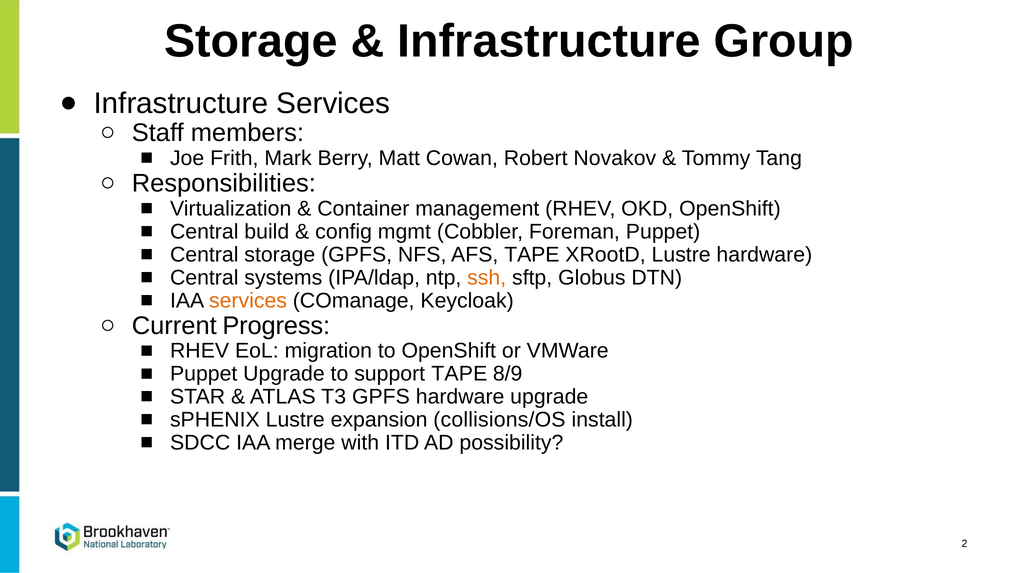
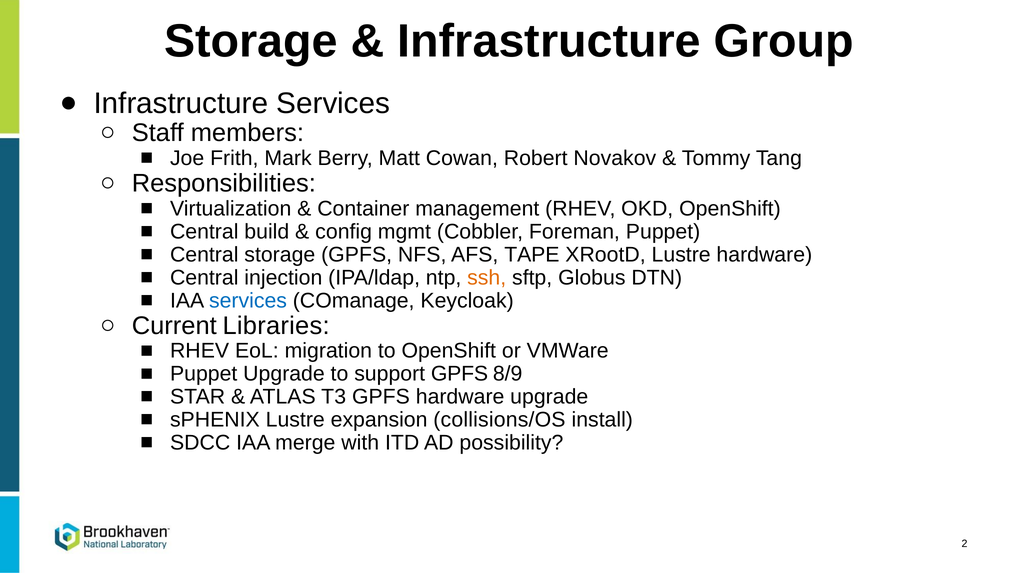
systems: systems -> injection (283, 278)
services colour: orange -> blue (248, 301)
Progress: Progress -> Libraries (276, 326)
support TAPE: TAPE -> GPFS (459, 374)
